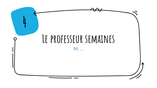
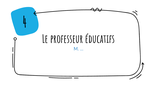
semaines: semaines -> éducatifs (100, 39)
